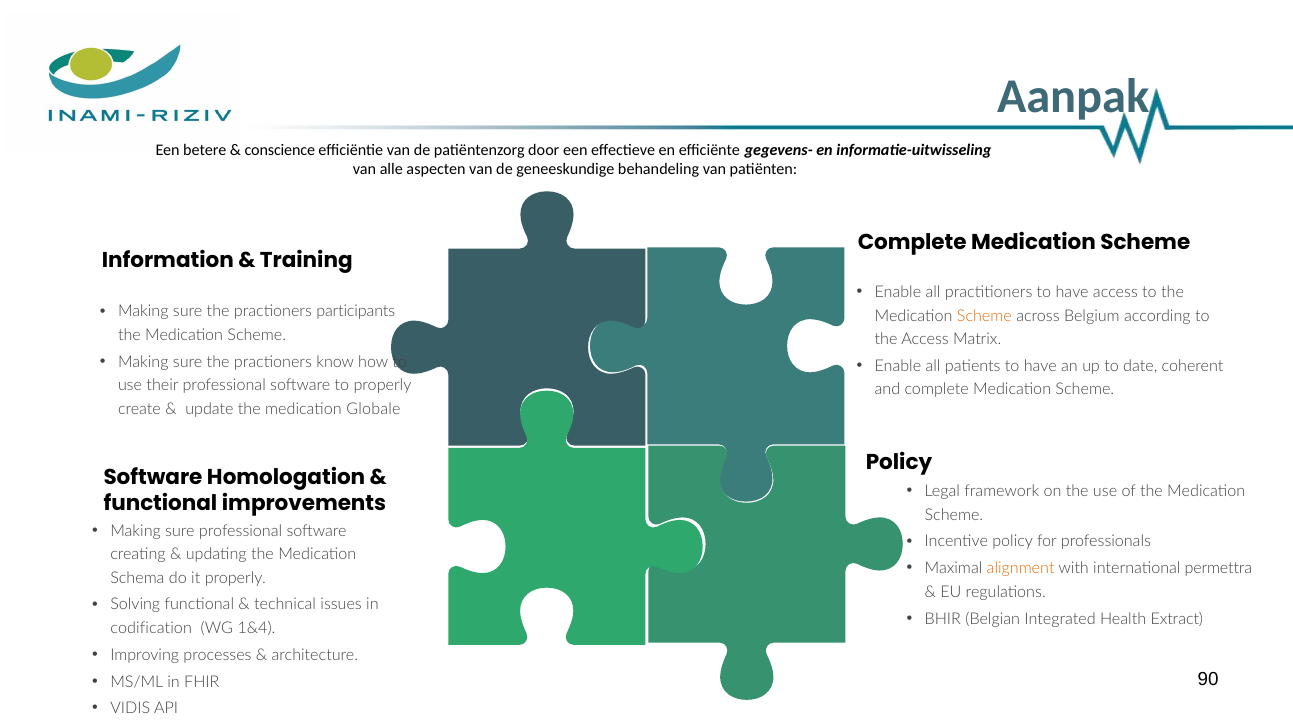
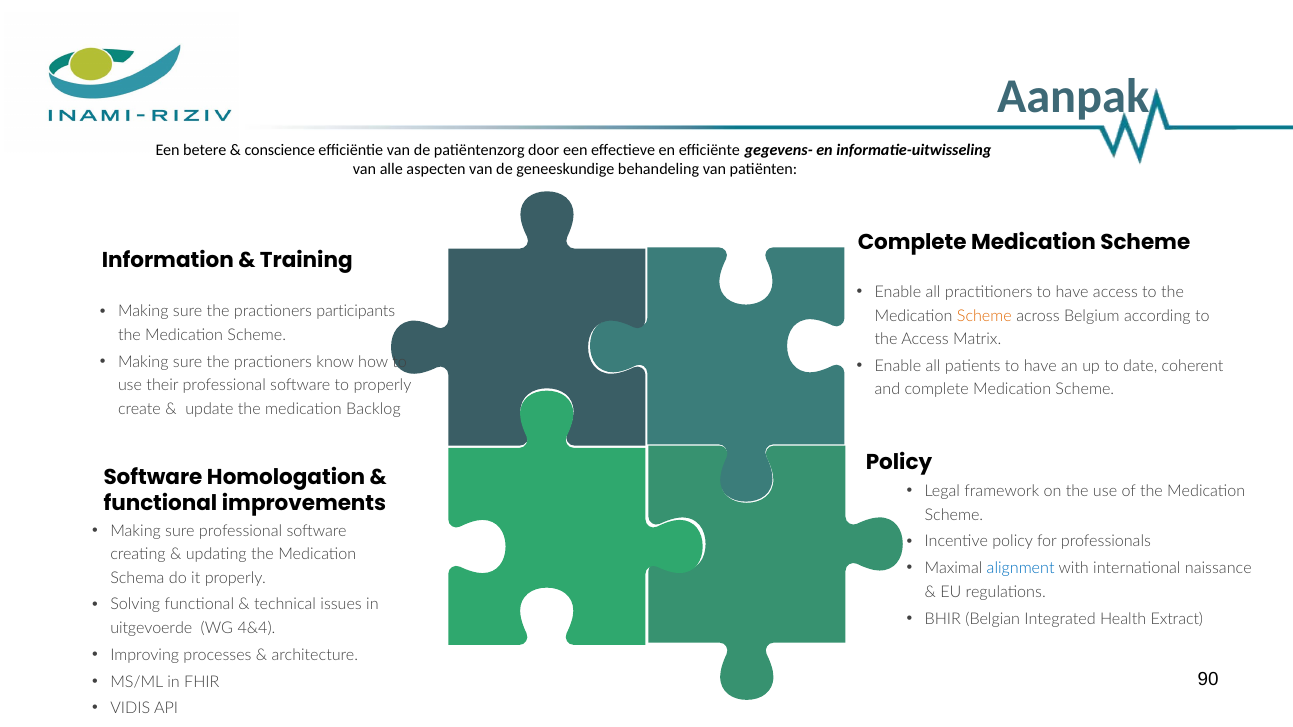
Globale: Globale -> Backlog (373, 409)
alignment colour: orange -> blue (1021, 569)
permettra: permettra -> naissance (1218, 569)
codification: codification -> uitgevoerde (151, 628)
1&4: 1&4 -> 4&4 (256, 628)
